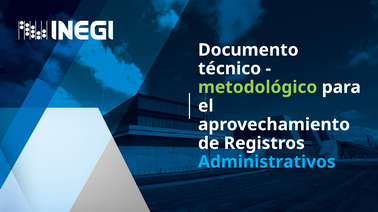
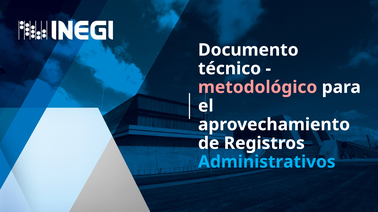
metodológico colour: light green -> pink (258, 87)
